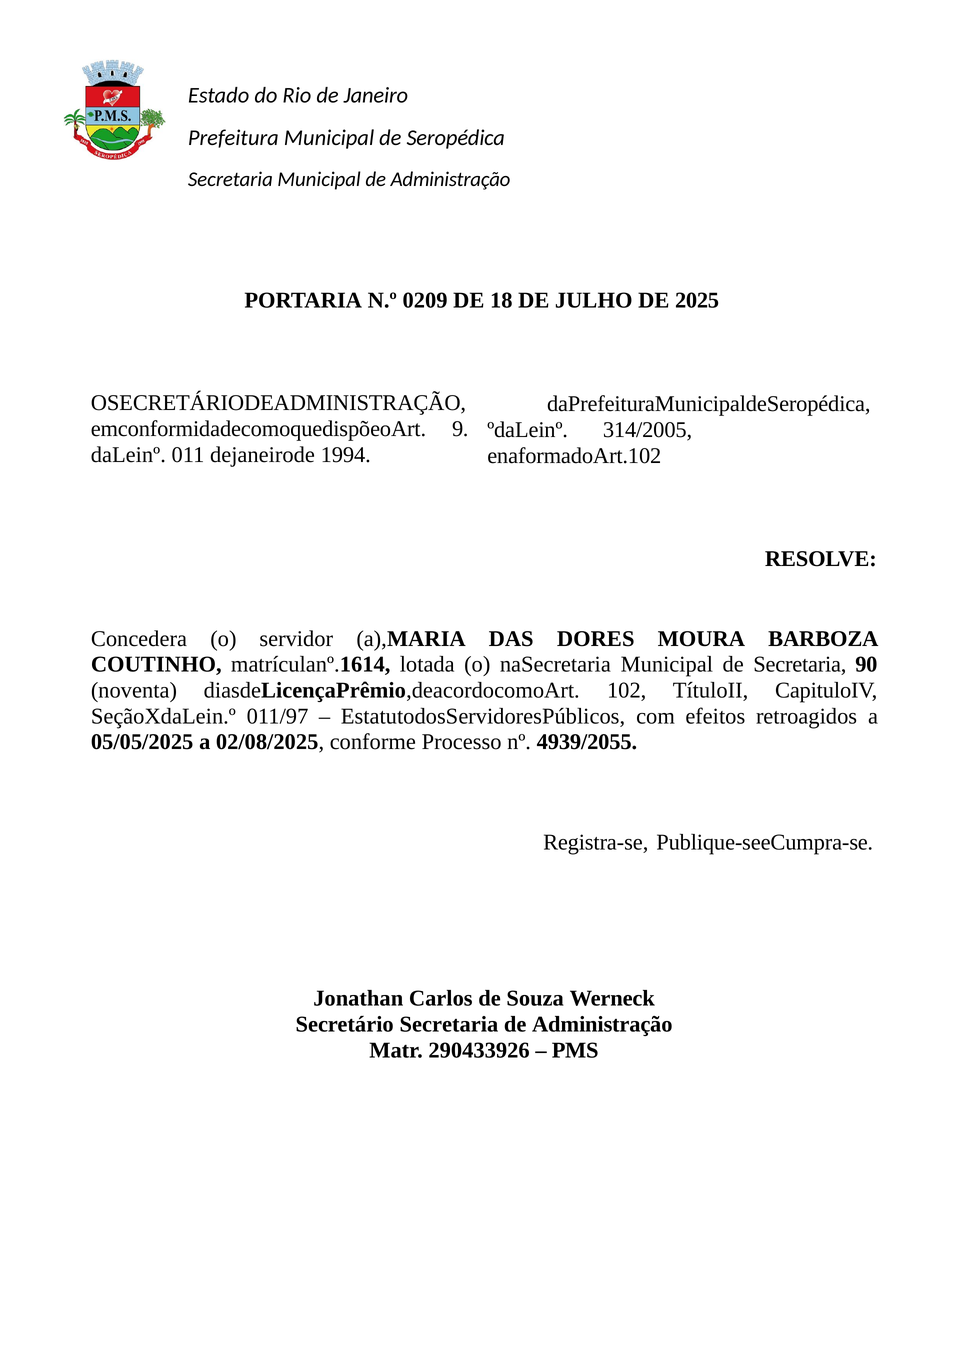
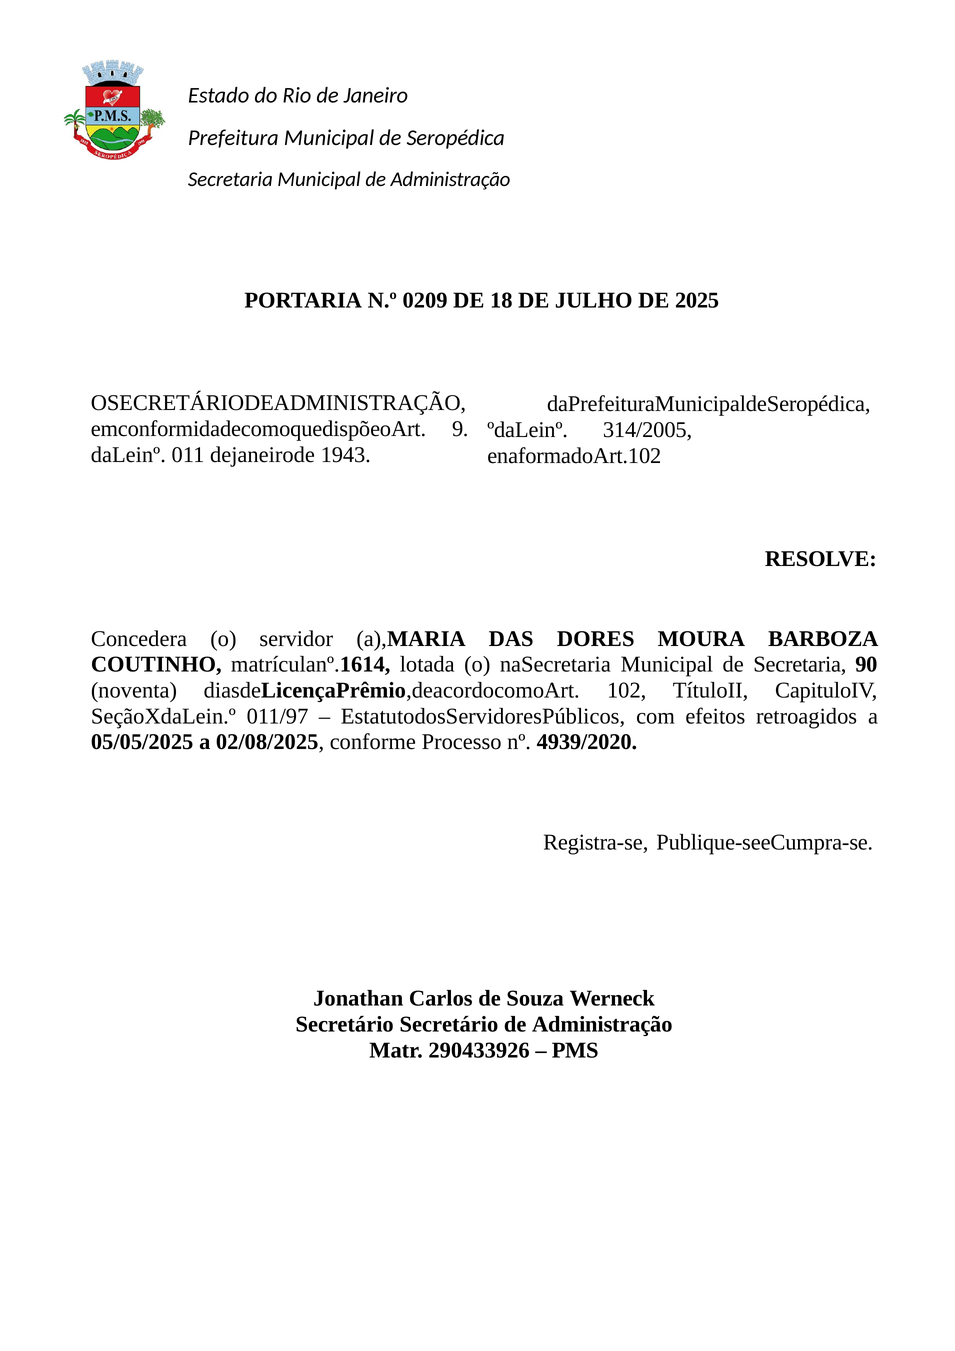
1994: 1994 -> 1943 (346, 455)
4939/2055: 4939/2055 -> 4939/2020 (587, 742)
Secretário Secretaria: Secretaria -> Secretário (449, 1025)
